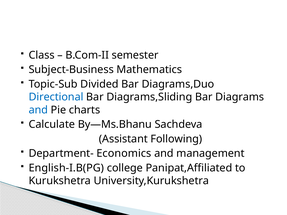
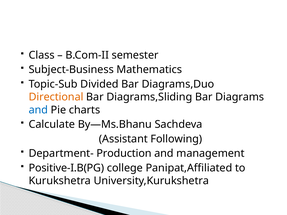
Directional colour: blue -> orange (56, 97)
Economics: Economics -> Production (124, 154)
English-I.B(PG: English-I.B(PG -> Positive-I.B(PG (66, 168)
